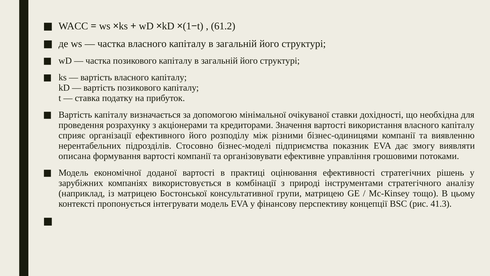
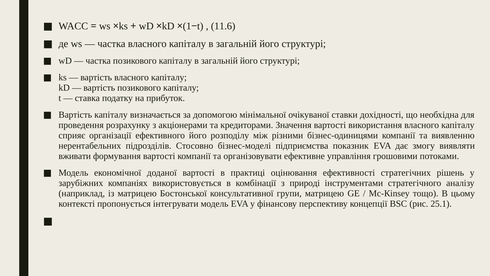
61.2: 61.2 -> 11.6 (223, 26)
описана: описана -> вживати (75, 156)
41.3: 41.3 -> 25.1 (441, 203)
